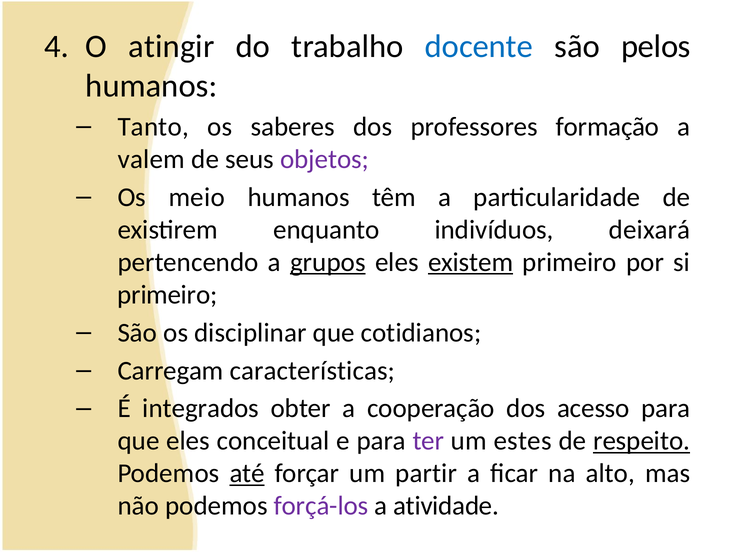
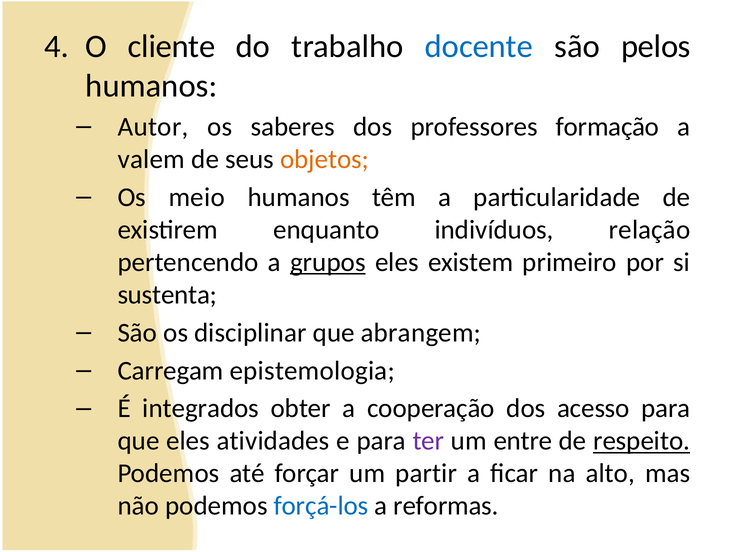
atingir: atingir -> cliente (172, 47)
Tanto: Tanto -> Autor (153, 127)
objetos colour: purple -> orange (325, 159)
deixará: deixará -> relação (650, 229)
existem underline: present -> none (471, 262)
primeiro: primeiro -> sustenta (167, 294)
cotidianos: cotidianos -> abrangem (421, 332)
características: características -> epistemologia (312, 370)
conceitual: conceitual -> atividades (273, 440)
estes: estes -> entre (523, 440)
até underline: present -> none (247, 473)
forçá-los colour: purple -> blue (321, 505)
atividade: atividade -> reformas (446, 505)
